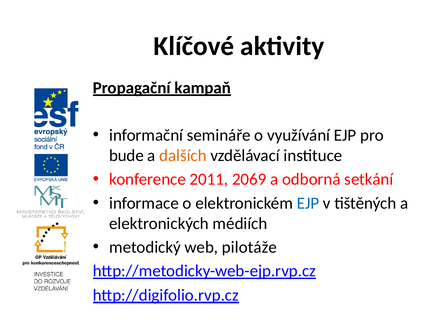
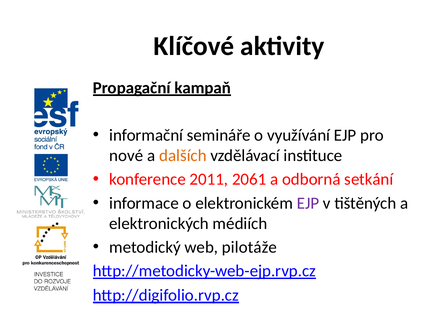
bude: bude -> nové (126, 156)
2069: 2069 -> 2061 (249, 179)
EJP colour: blue -> purple (308, 203)
